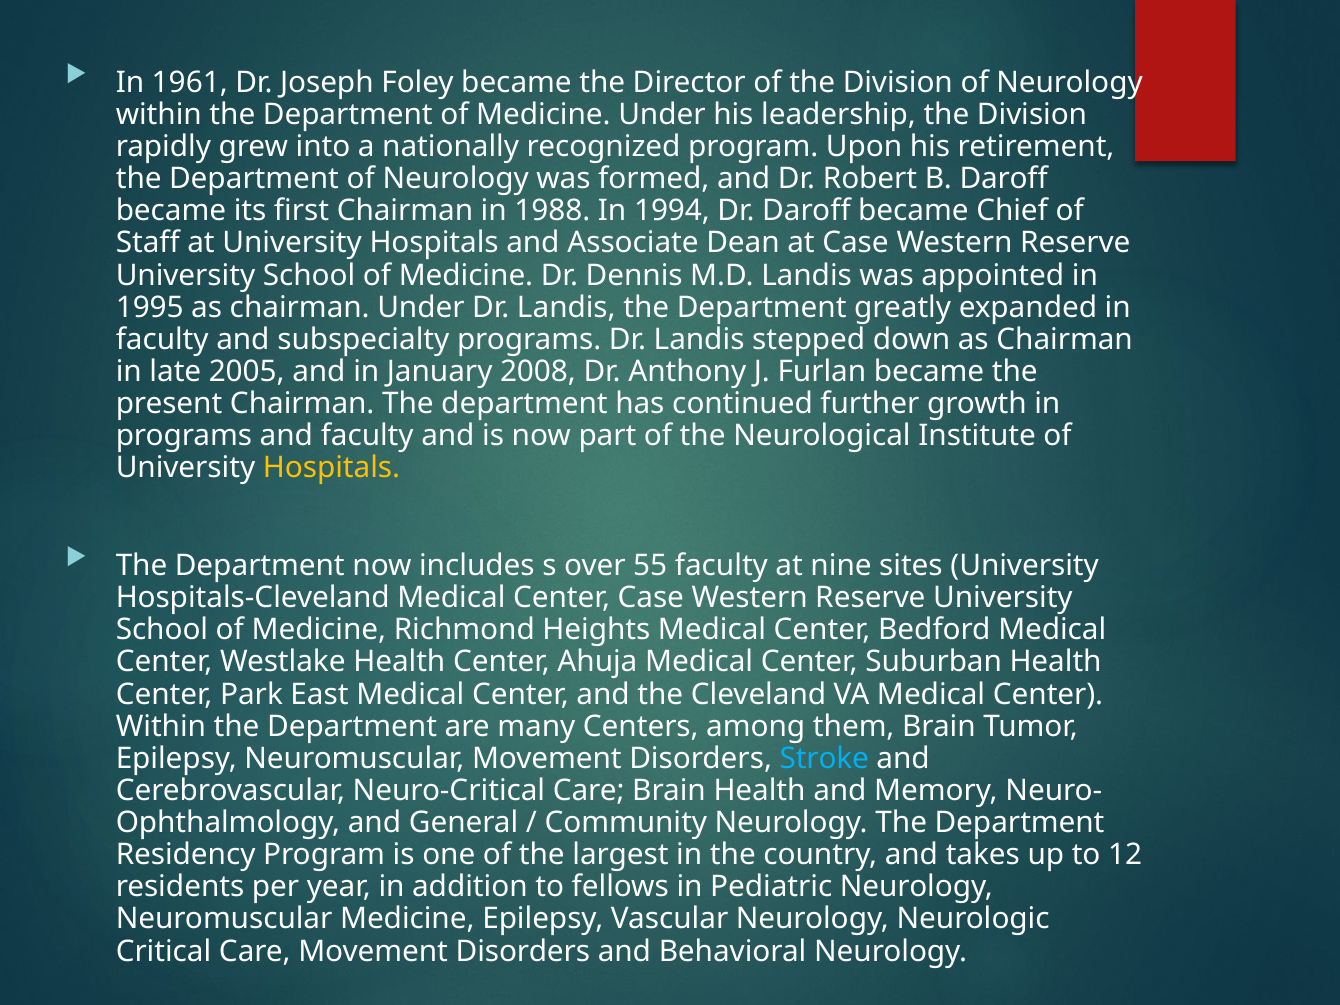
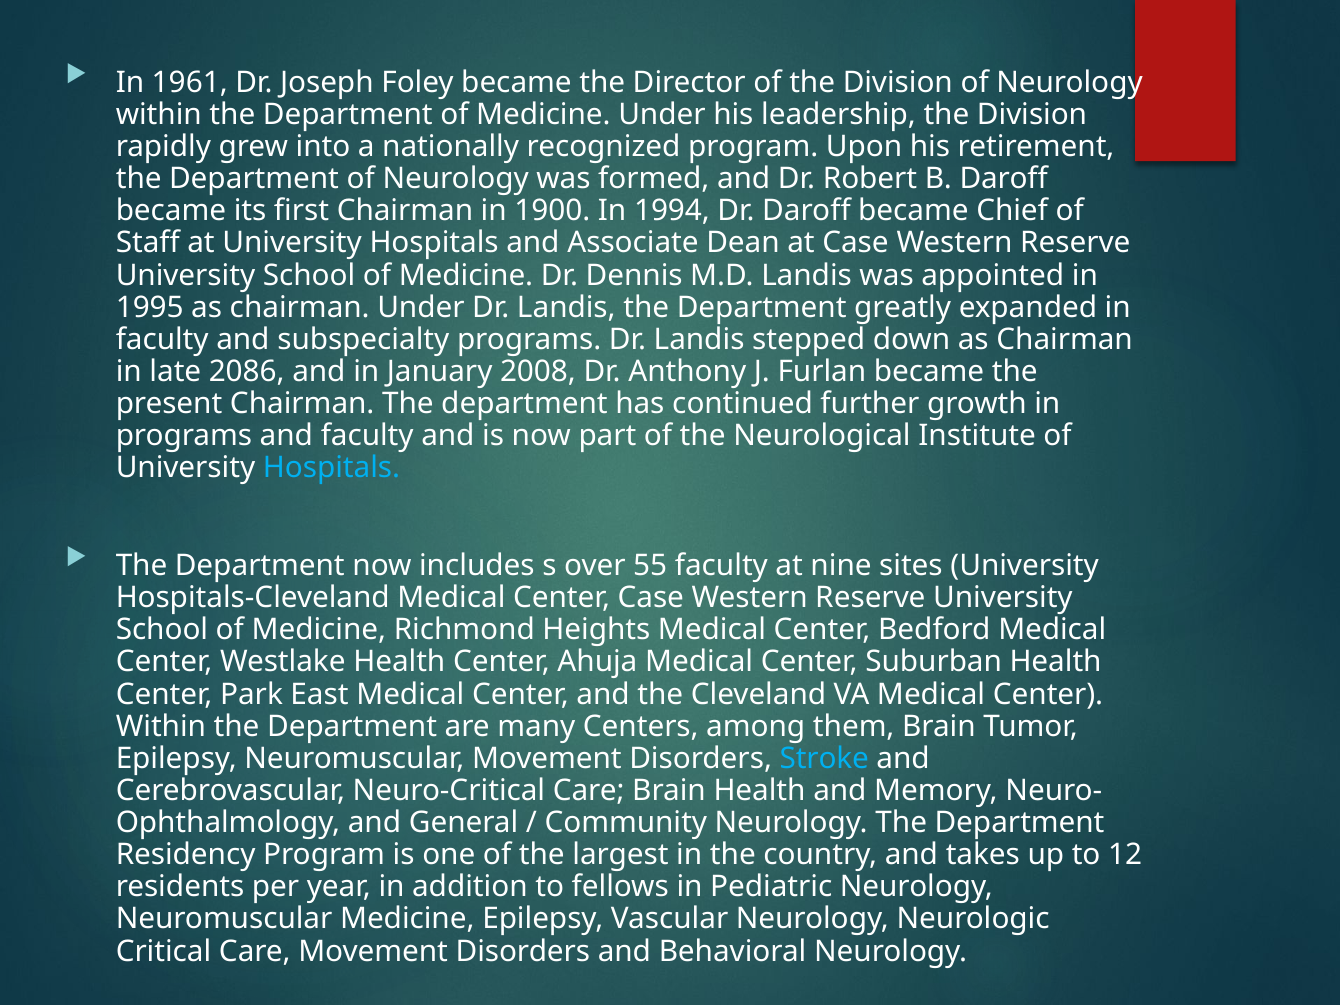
1988: 1988 -> 1900 (552, 211)
2005: 2005 -> 2086 (247, 372)
Hospitals colour: yellow -> light blue (331, 468)
